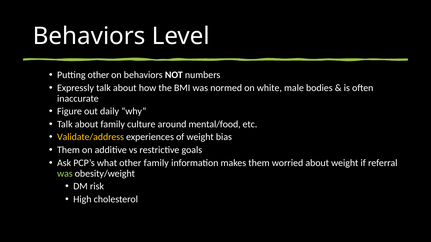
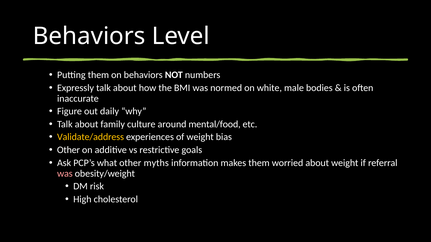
Putting other: other -> them (98, 75)
Them: Them -> Other (69, 150)
other family: family -> myths (156, 163)
was colour: light green -> pink (65, 174)
